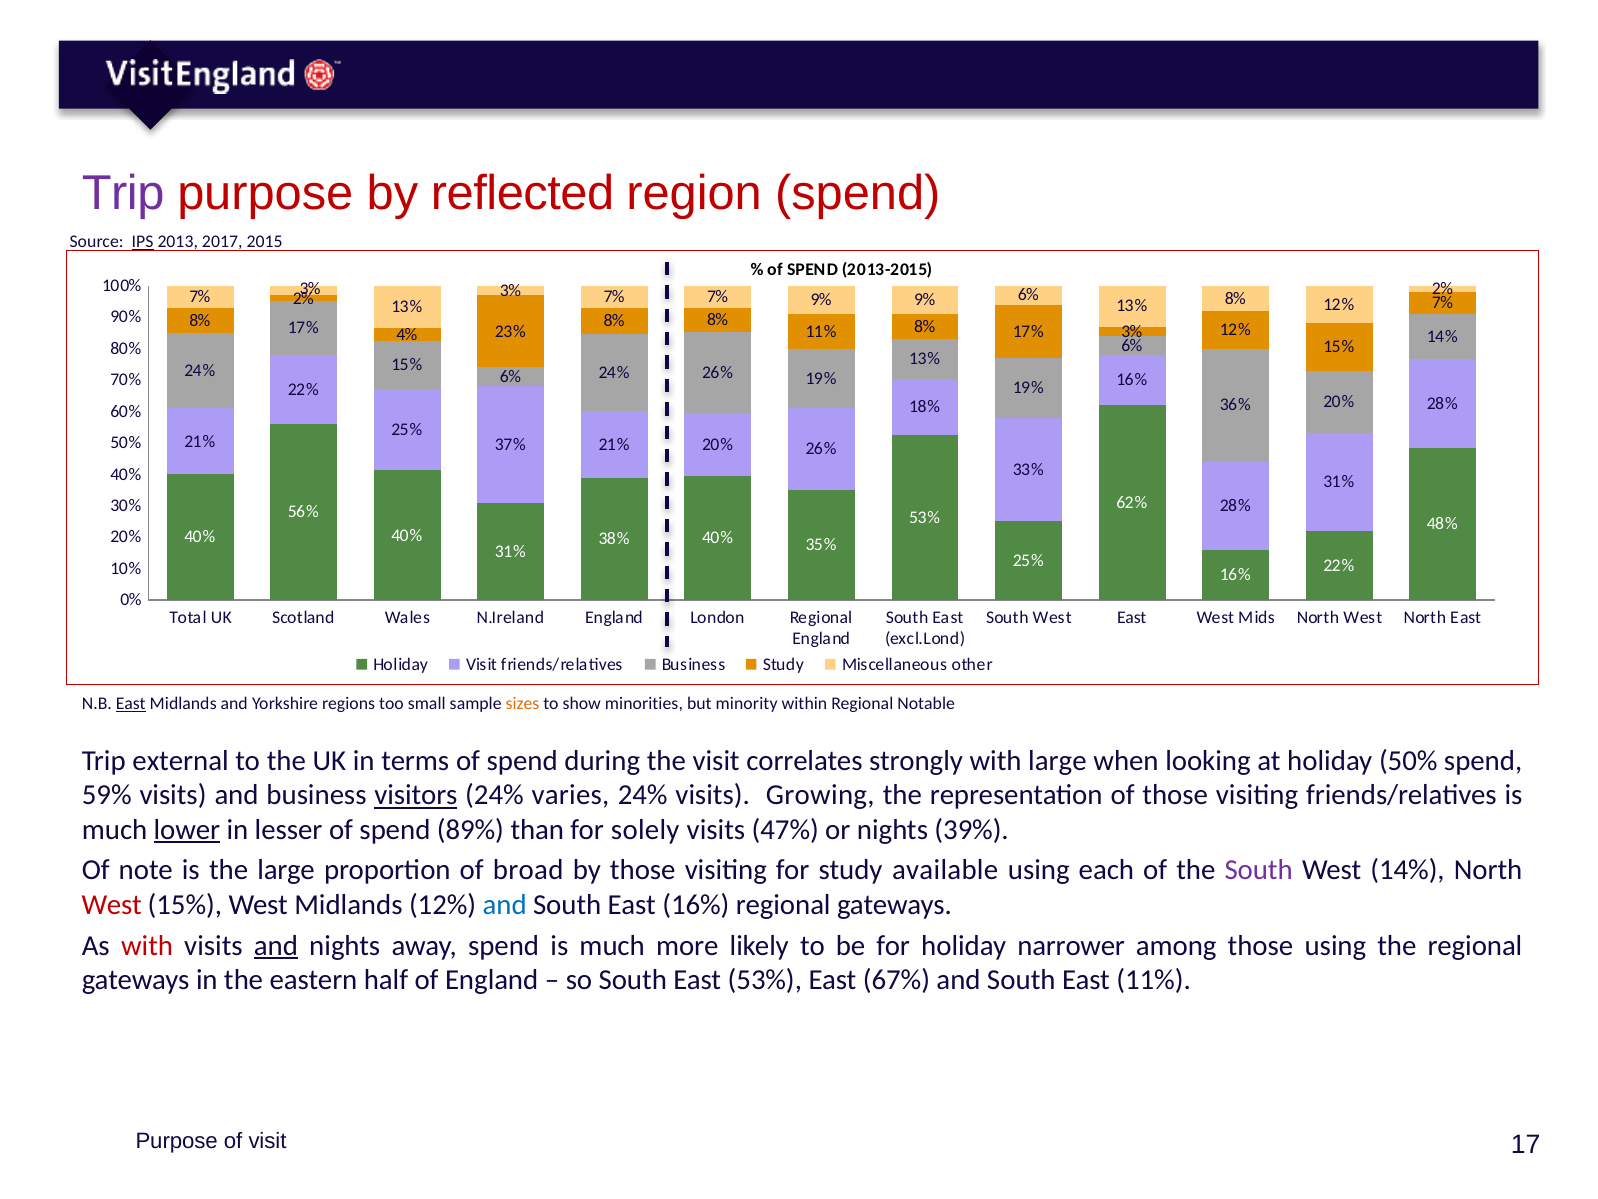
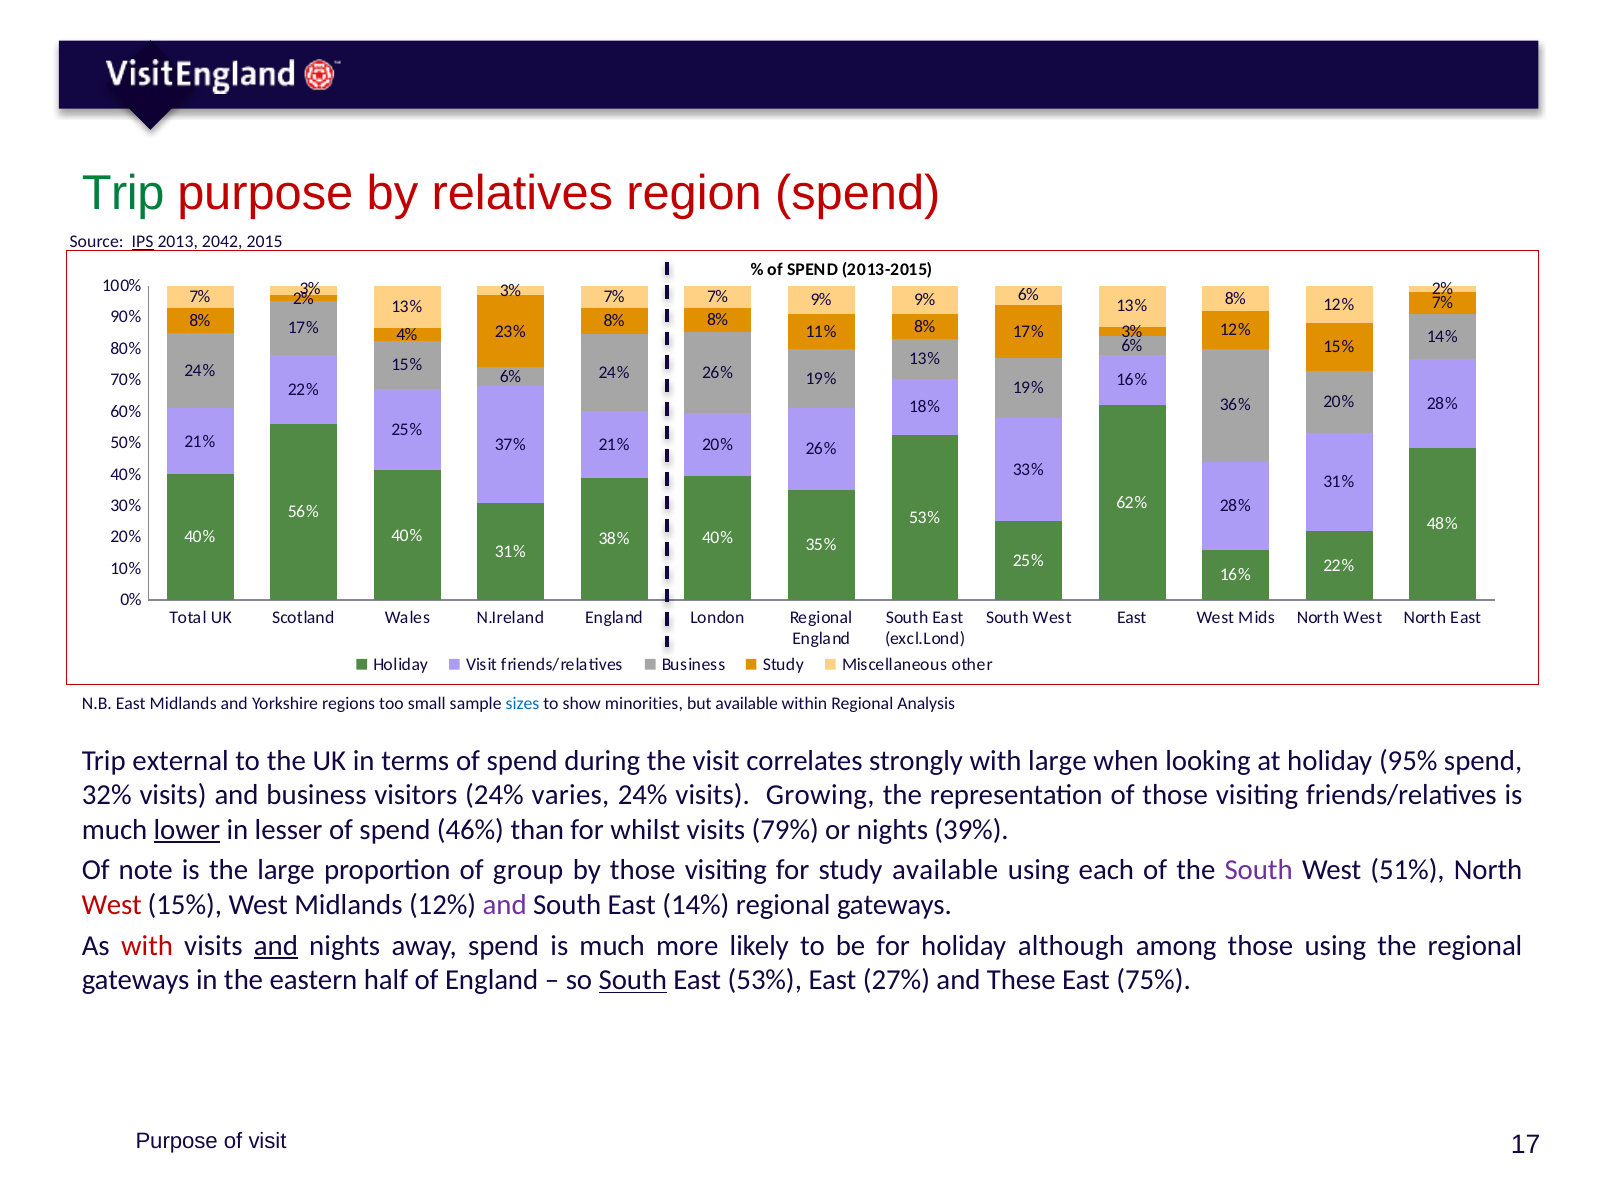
Trip colour: purple -> green (123, 193)
reflected: reflected -> relatives (522, 193)
2017: 2017 -> 2042 (222, 242)
East underline: present -> none (131, 704)
sizes colour: orange -> blue (523, 704)
but minority: minority -> available (747, 704)
Notable: Notable -> Analysis (926, 704)
holiday 50%: 50% -> 95% (1408, 760)
59%: 59% -> 32% (107, 795)
visitors underline: present -> none (416, 795)
89%: 89% -> 46% (470, 830)
solely: solely -> whilst (645, 830)
47%: 47% -> 79% (785, 830)
broad: broad -> group (528, 870)
West 14%: 14% -> 51% (1408, 870)
and colour: blue -> purple (505, 905)
East 16%: 16% -> 14% (696, 905)
narrower: narrower -> although (1071, 945)
South underline: none -> present (633, 980)
67%: 67% -> 27% (896, 980)
South: South -> These (1021, 980)
East 11%: 11% -> 75% (1154, 980)
